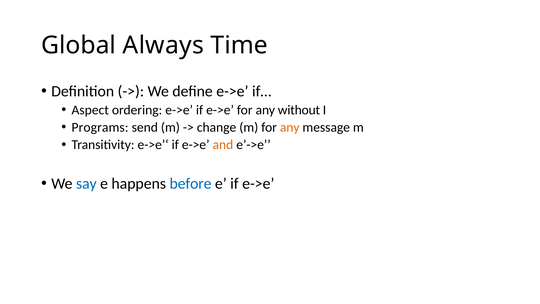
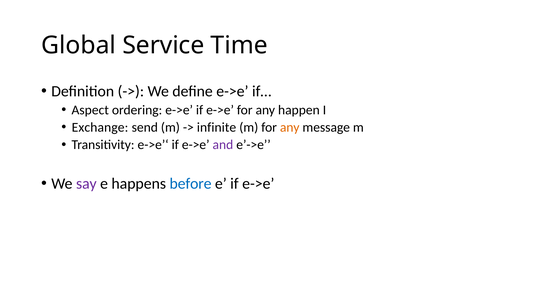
Always: Always -> Service (163, 45)
without: without -> happen (299, 110)
Programs: Programs -> Exchange (100, 127)
change: change -> infinite (217, 127)
and colour: orange -> purple (223, 145)
say colour: blue -> purple (86, 183)
